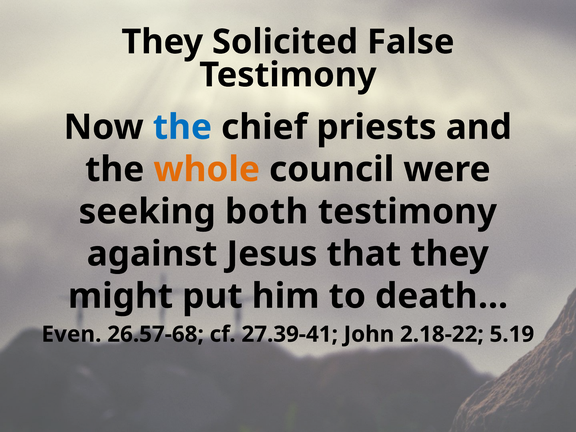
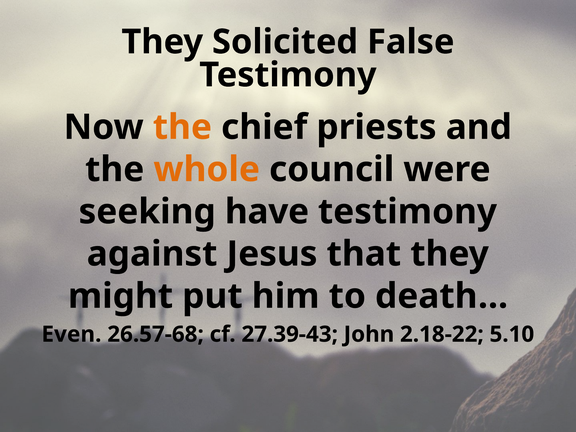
the colour: blue -> orange (182, 127)
both: both -> have (267, 212)
27.39-41: 27.39-41 -> 27.39-43 (290, 334)
5.19: 5.19 -> 5.10 (512, 334)
